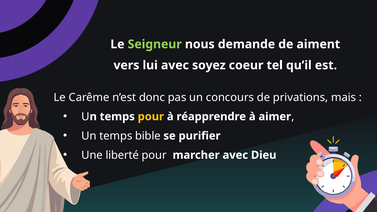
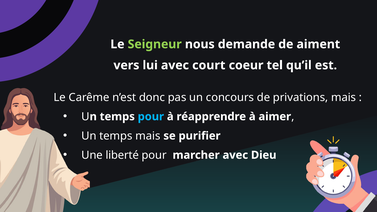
soyez: soyez -> court (209, 65)
pour colour: yellow -> light blue (151, 117)
temps bible: bible -> mais (148, 136)
